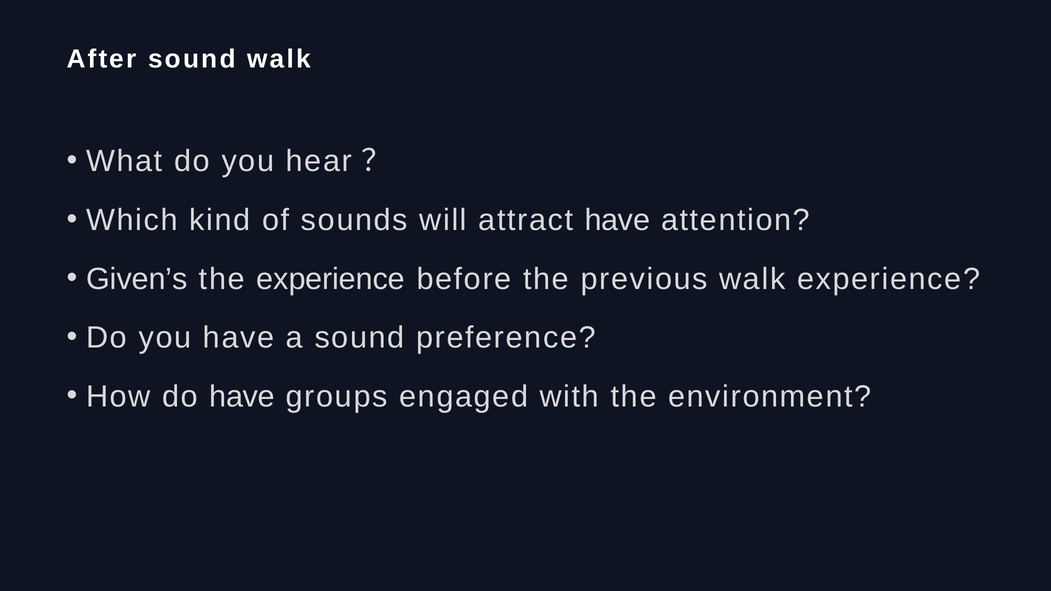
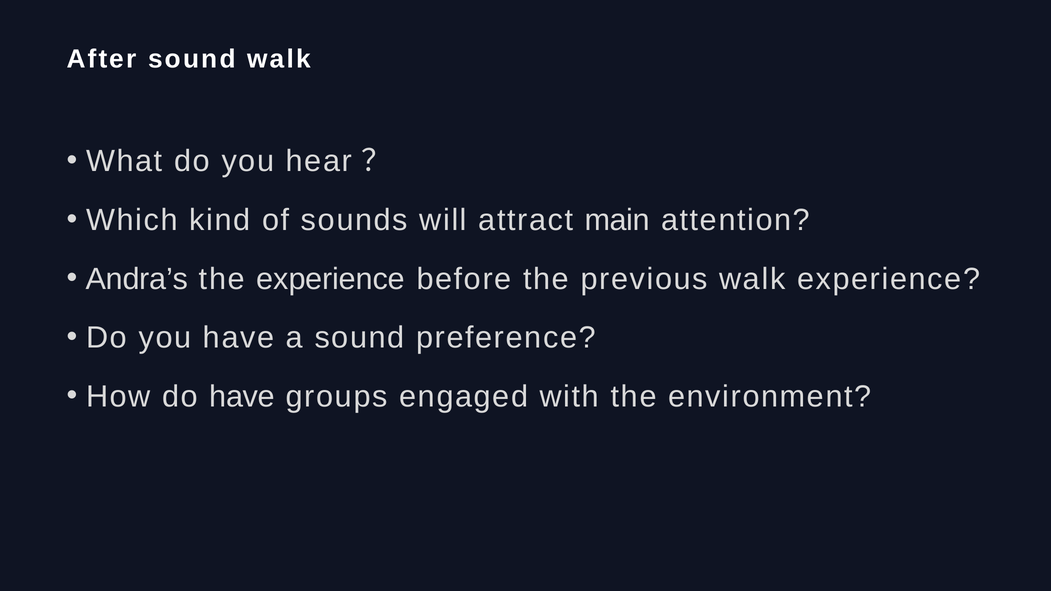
attract have: have -> main (617, 220)
Given’s: Given’s -> Andra’s (137, 279)
